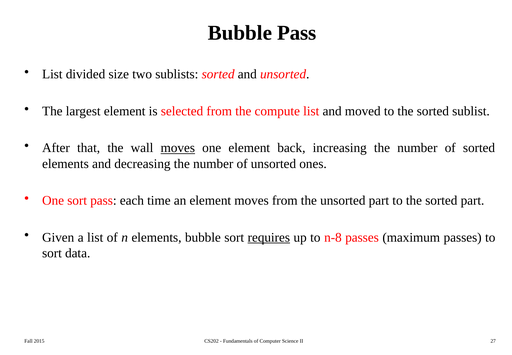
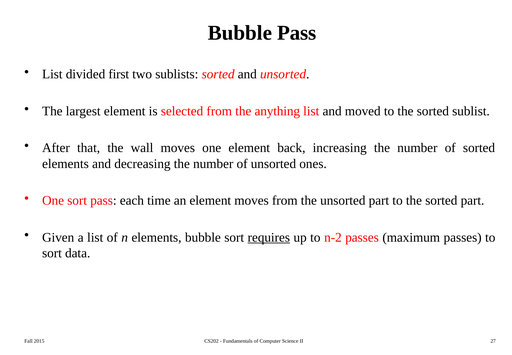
size: size -> first (119, 74)
compute: compute -> anything (277, 111)
moves underline: present -> none (178, 148)
n-8: n-8 -> n-2 (333, 237)
